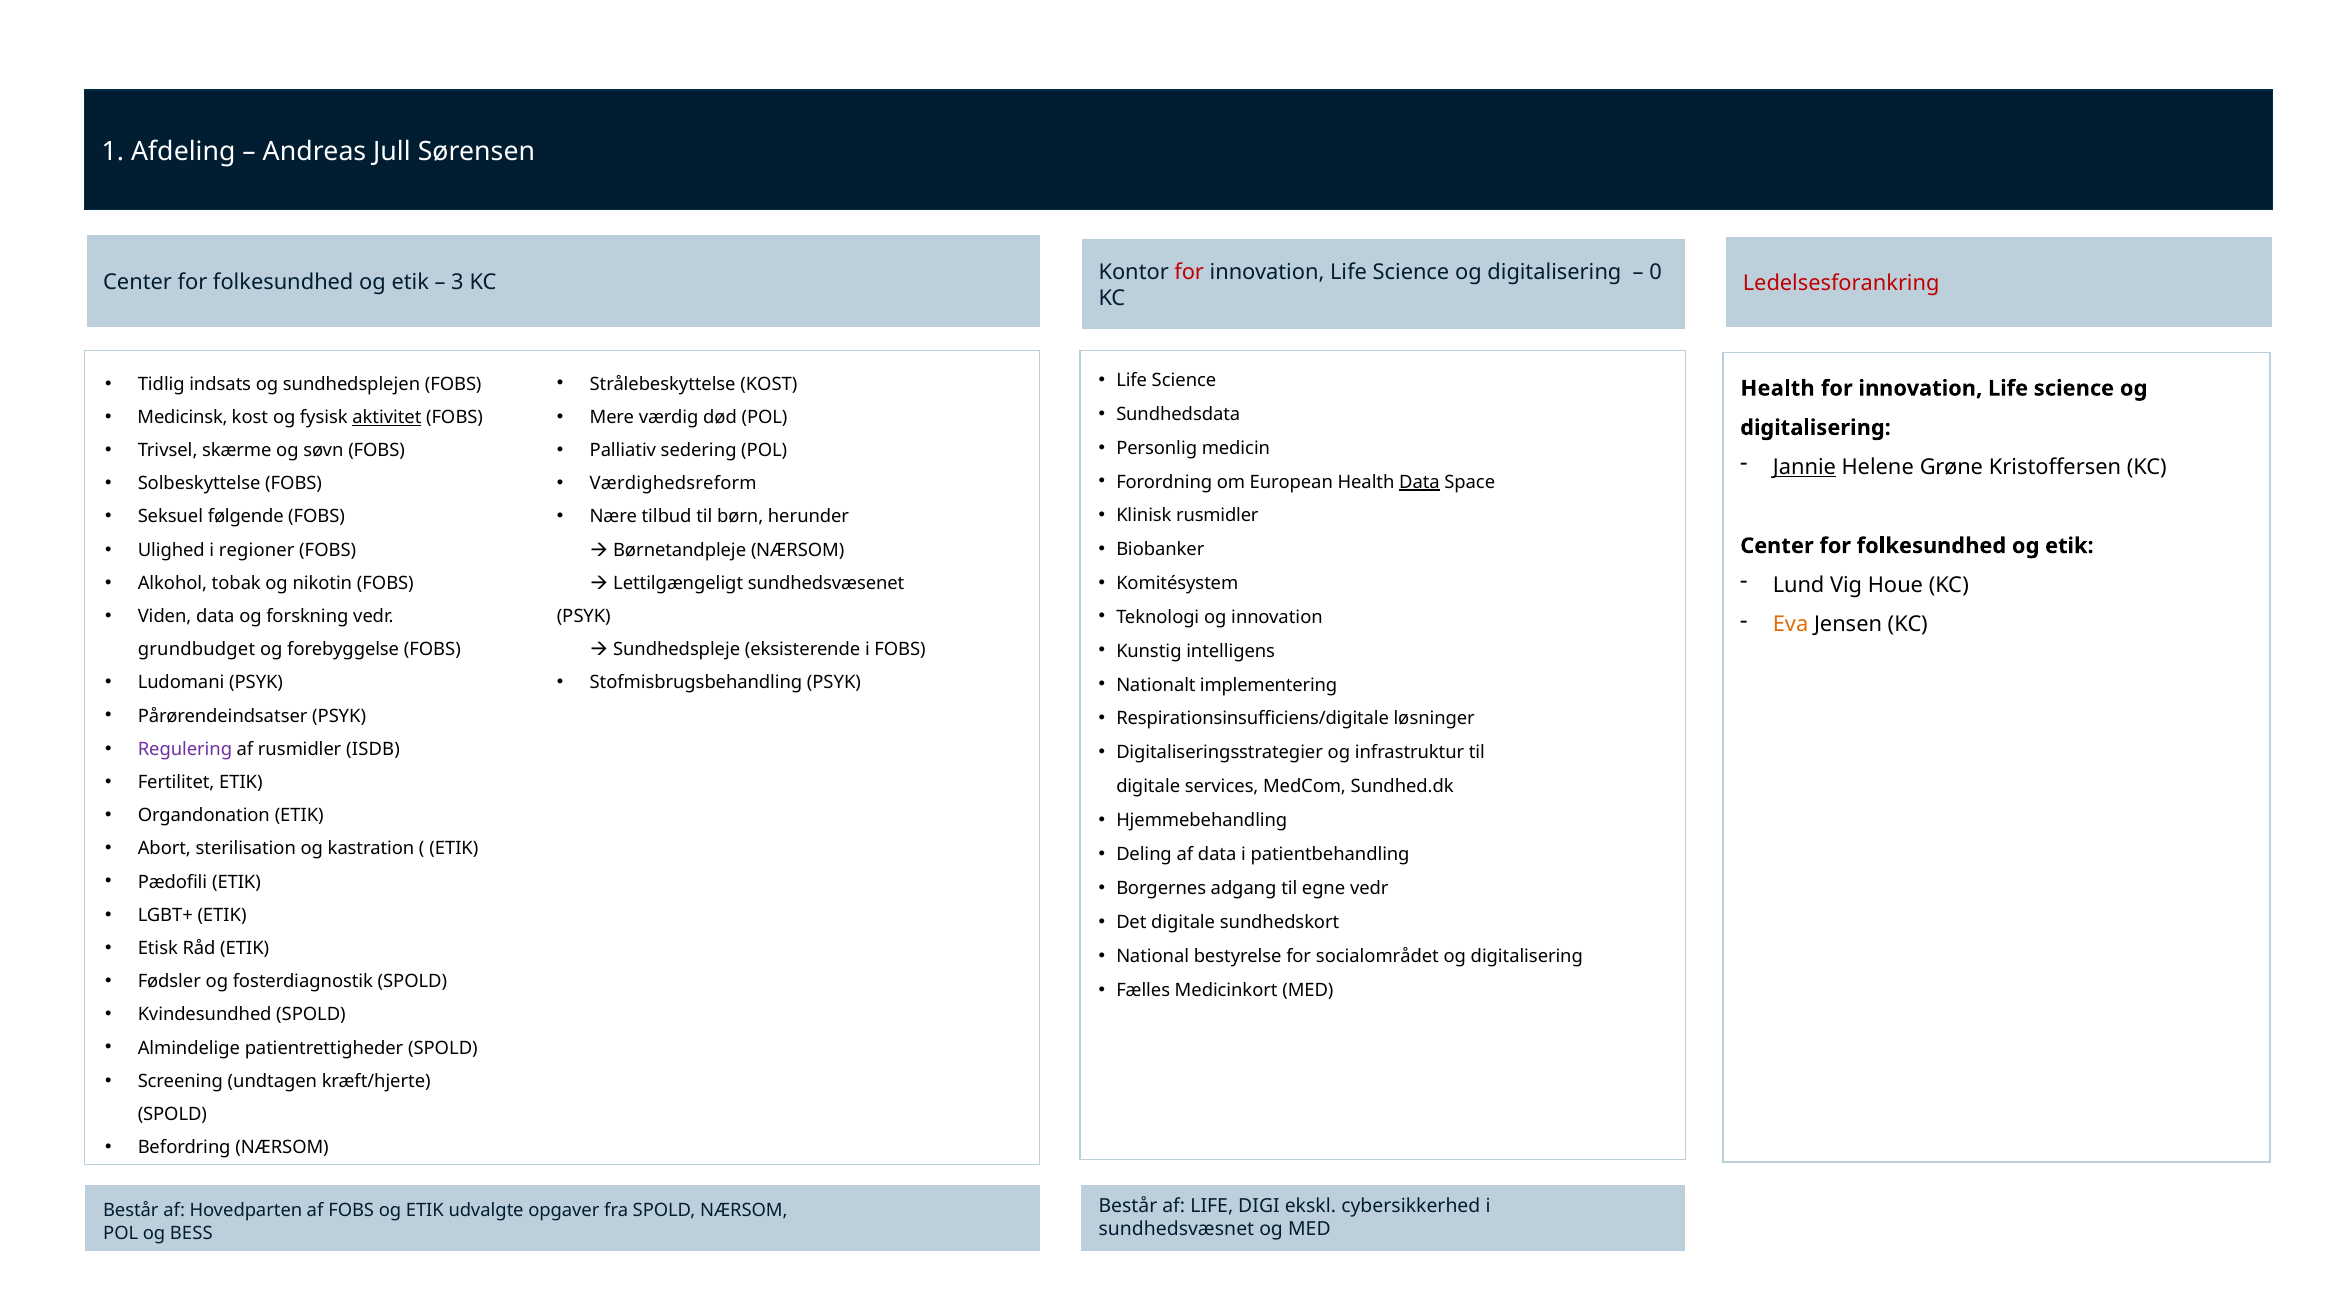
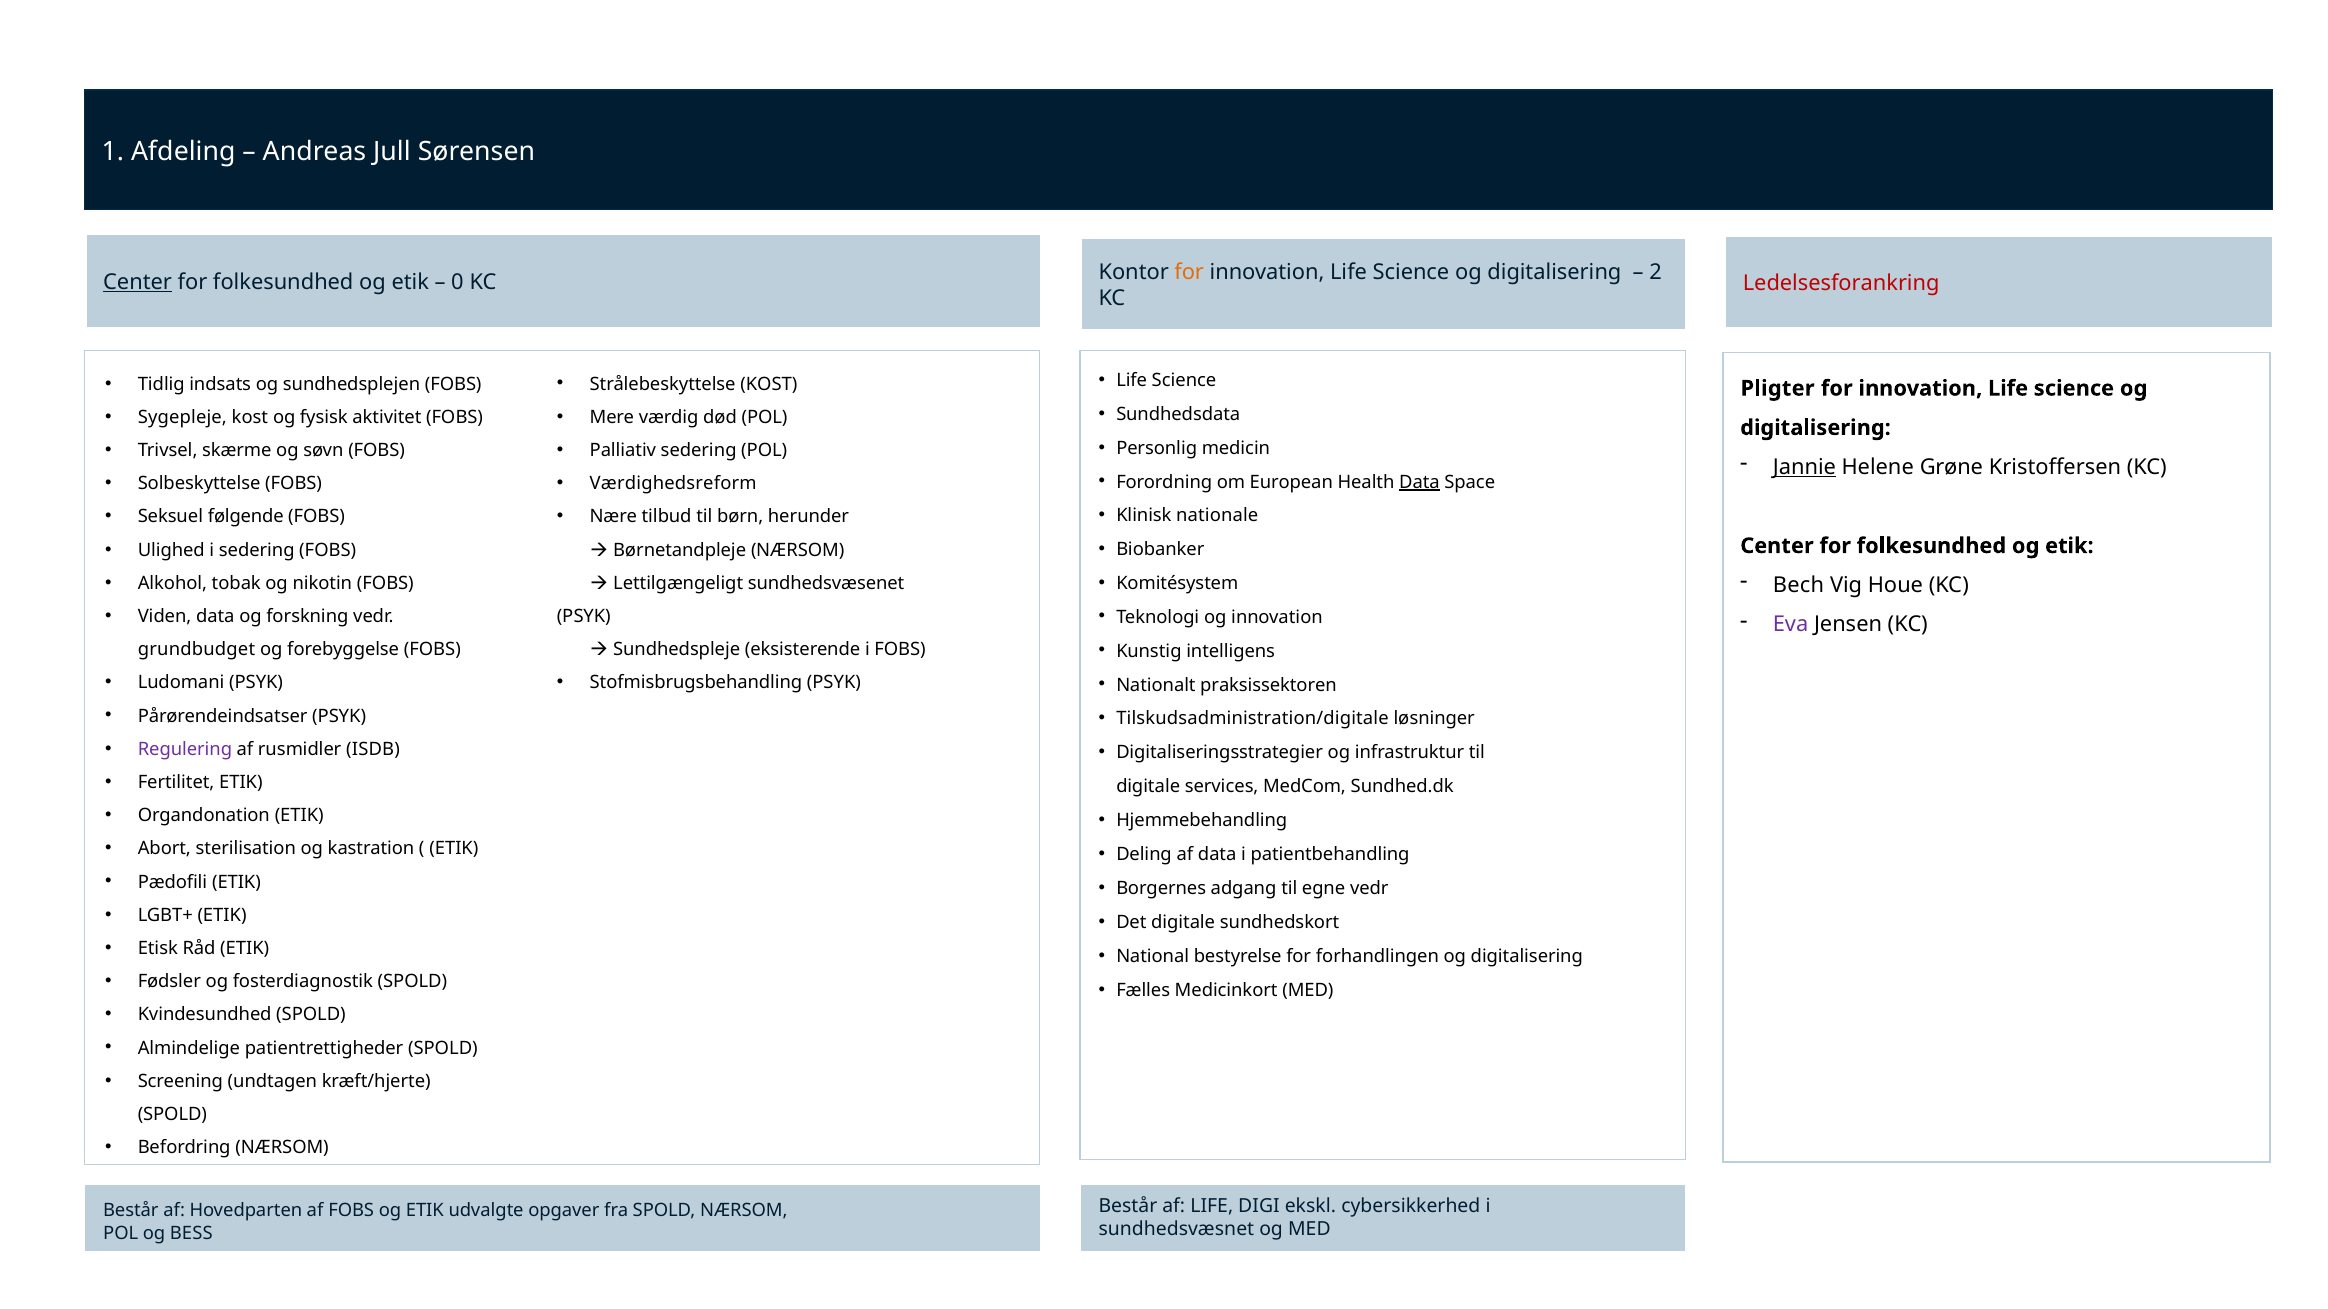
for colour: red -> orange (1189, 272)
0: 0 -> 2 (1656, 272)
Center underline: none -> present (138, 283)
3: 3 -> 0 (457, 283)
Health: Health -> Pligter (1778, 389)
Medicinsk: Medicinsk -> Sygepleje (182, 417)
aktivitet underline: present -> none (387, 417)
Klinisk rusmidler: rusmidler -> nationale (1217, 515)
i regioner: regioner -> sedering (257, 550)
Lund: Lund -> Bech (1799, 585)
Eva colour: orange -> purple (1791, 625)
implementering: implementering -> praksissektoren (1268, 685)
Respirationsinsufficiens/digitale: Respirationsinsufficiens/digitale -> Tilskudsadministration/digitale (1252, 719)
socialområdet: socialområdet -> forhandlingen (1377, 957)
